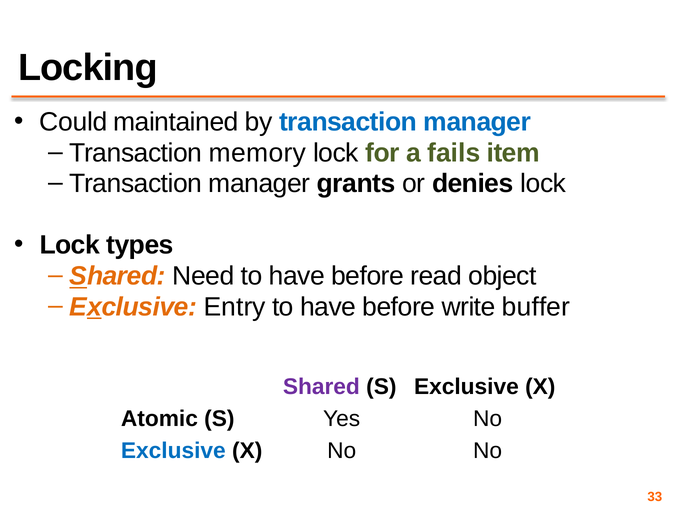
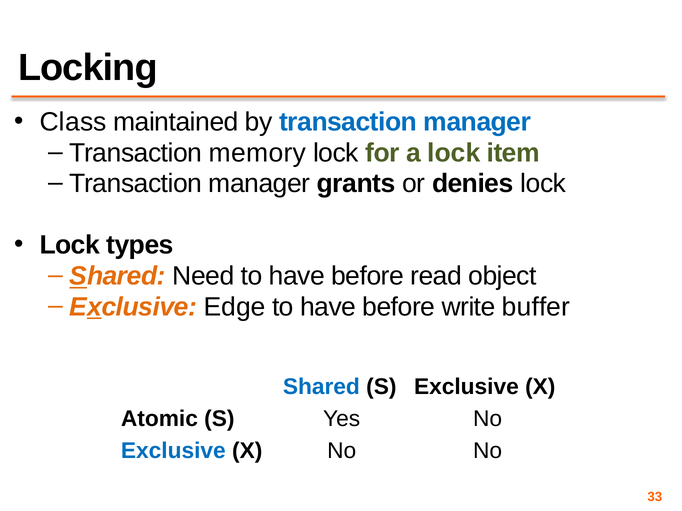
Could: Could -> Class (73, 122)
a fails: fails -> lock (454, 153)
Entry: Entry -> Edge (235, 307)
Shared colour: purple -> blue (321, 387)
